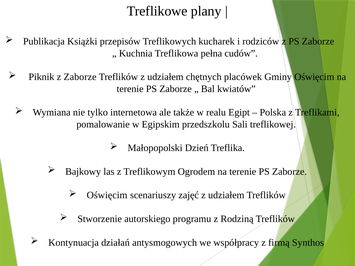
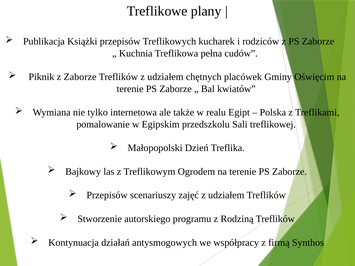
Oświęcim: Oświęcim -> Przepisów (107, 195)
